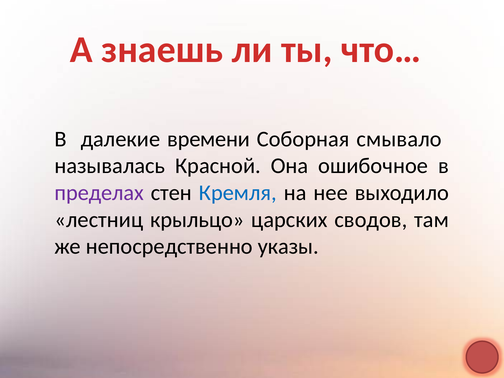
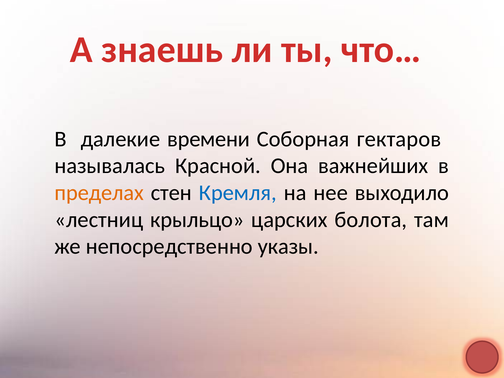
смывало: смывало -> гектаров (399, 139)
ошибочное: ошибочное -> важнейших (373, 166)
пределах colour: purple -> orange (99, 193)
сводов: сводов -> болота (371, 220)
